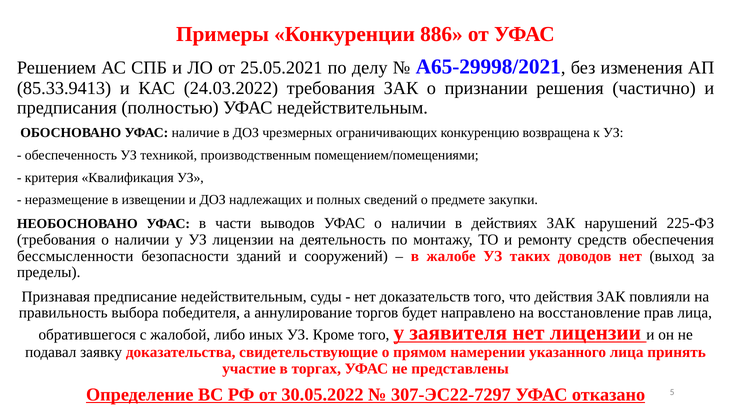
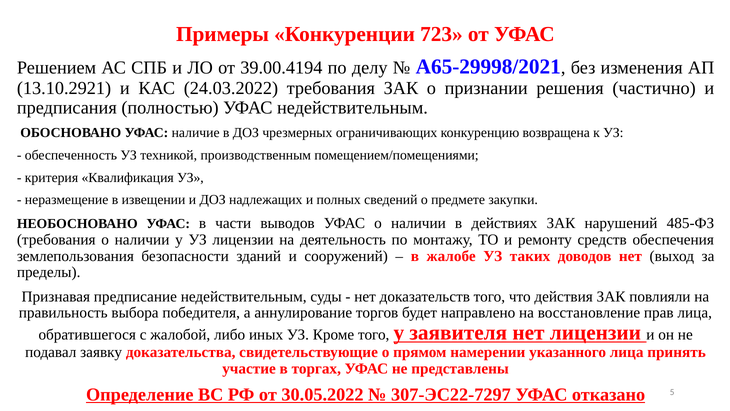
886: 886 -> 723 (441, 34)
25.05.2021: 25.05.2021 -> 39.00.4194 (281, 68)
85.33.9413: 85.33.9413 -> 13.10.2921 (64, 88)
225-ФЗ: 225-ФЗ -> 485-ФЗ (690, 223)
бессмысленности: бессмысленности -> землепользования (75, 256)
